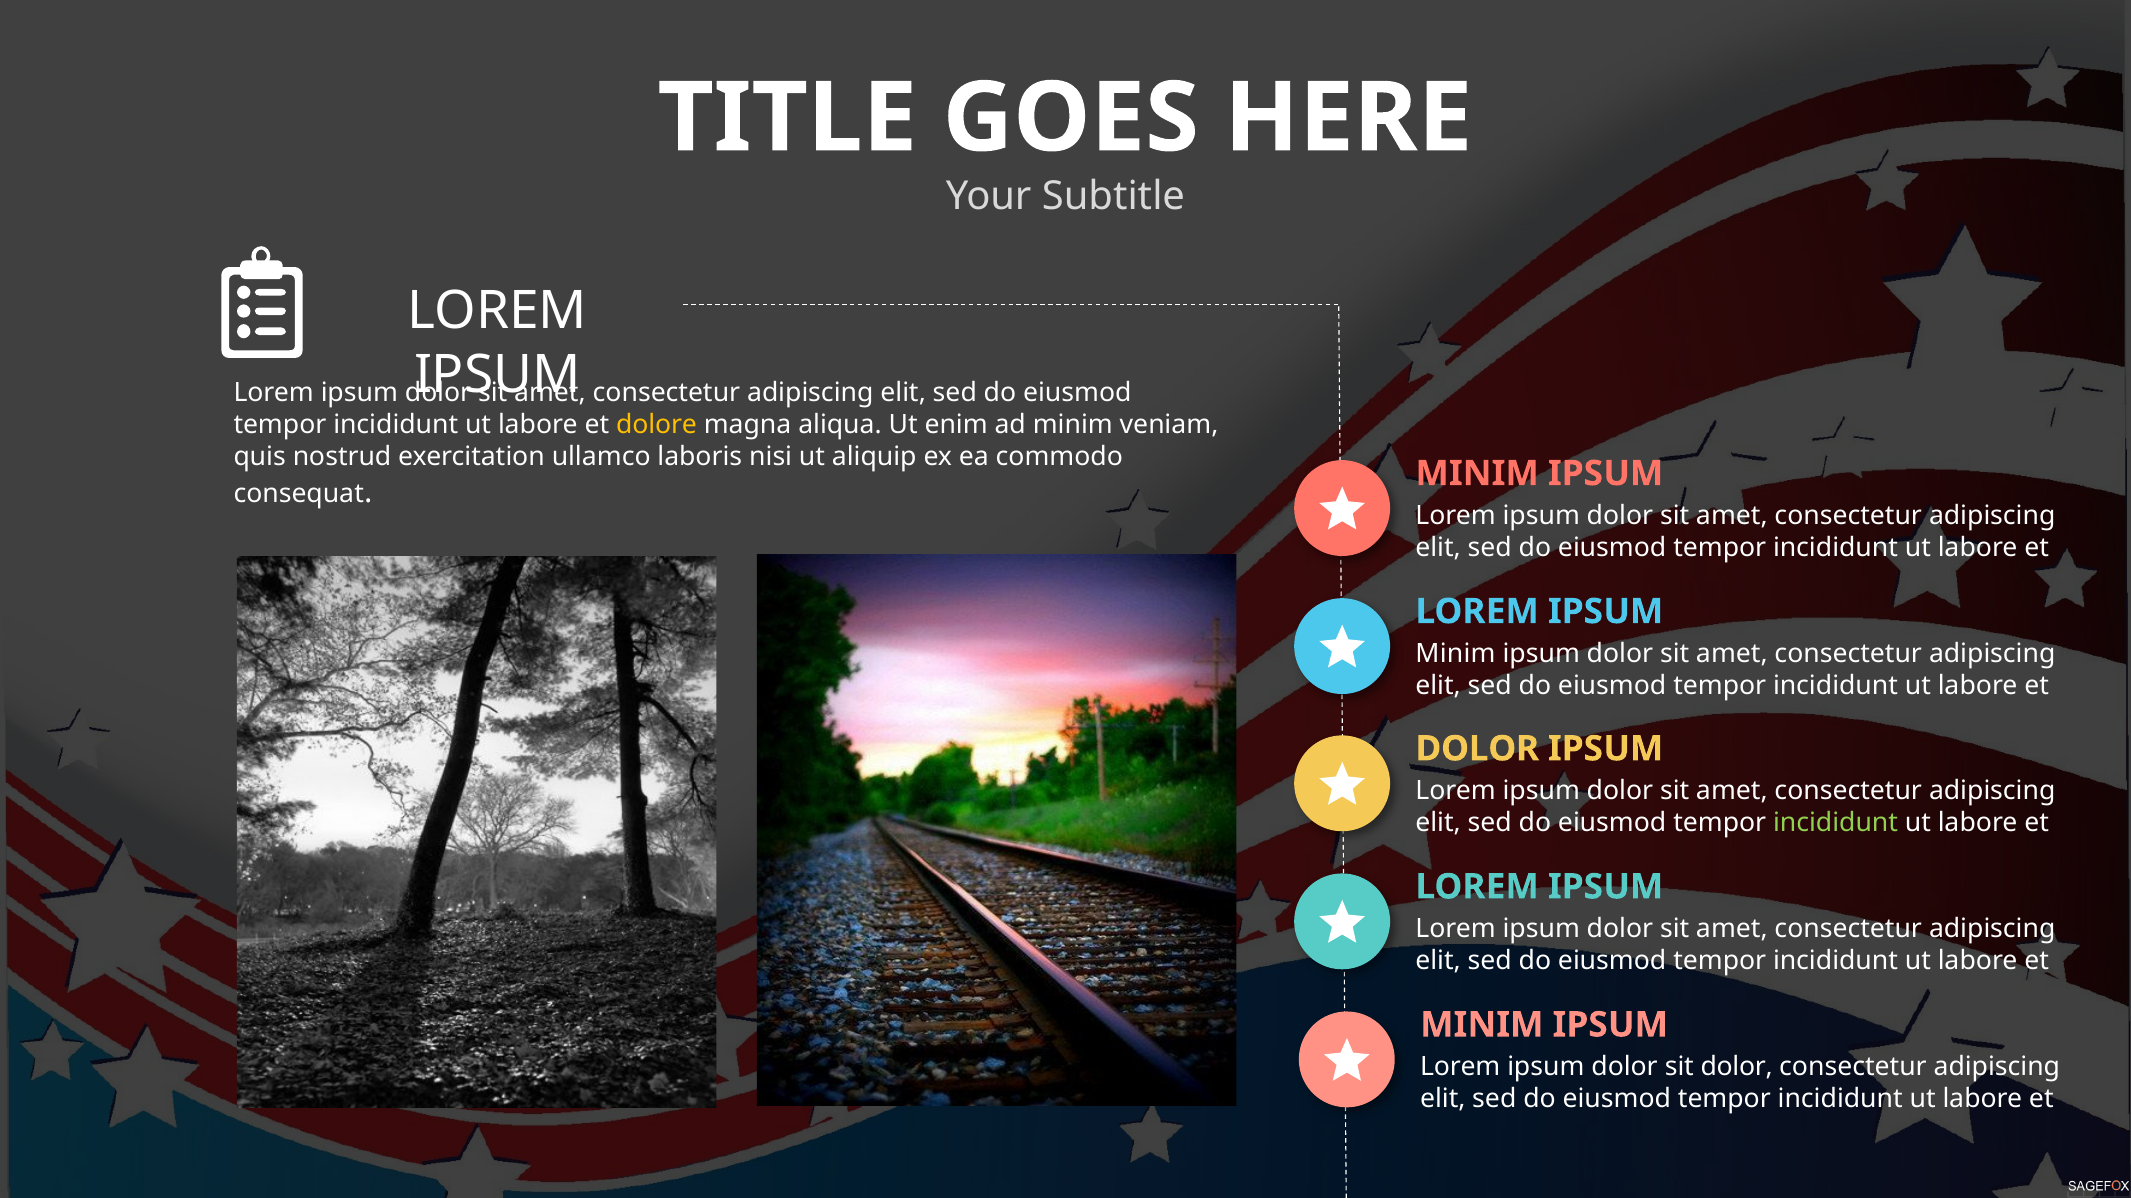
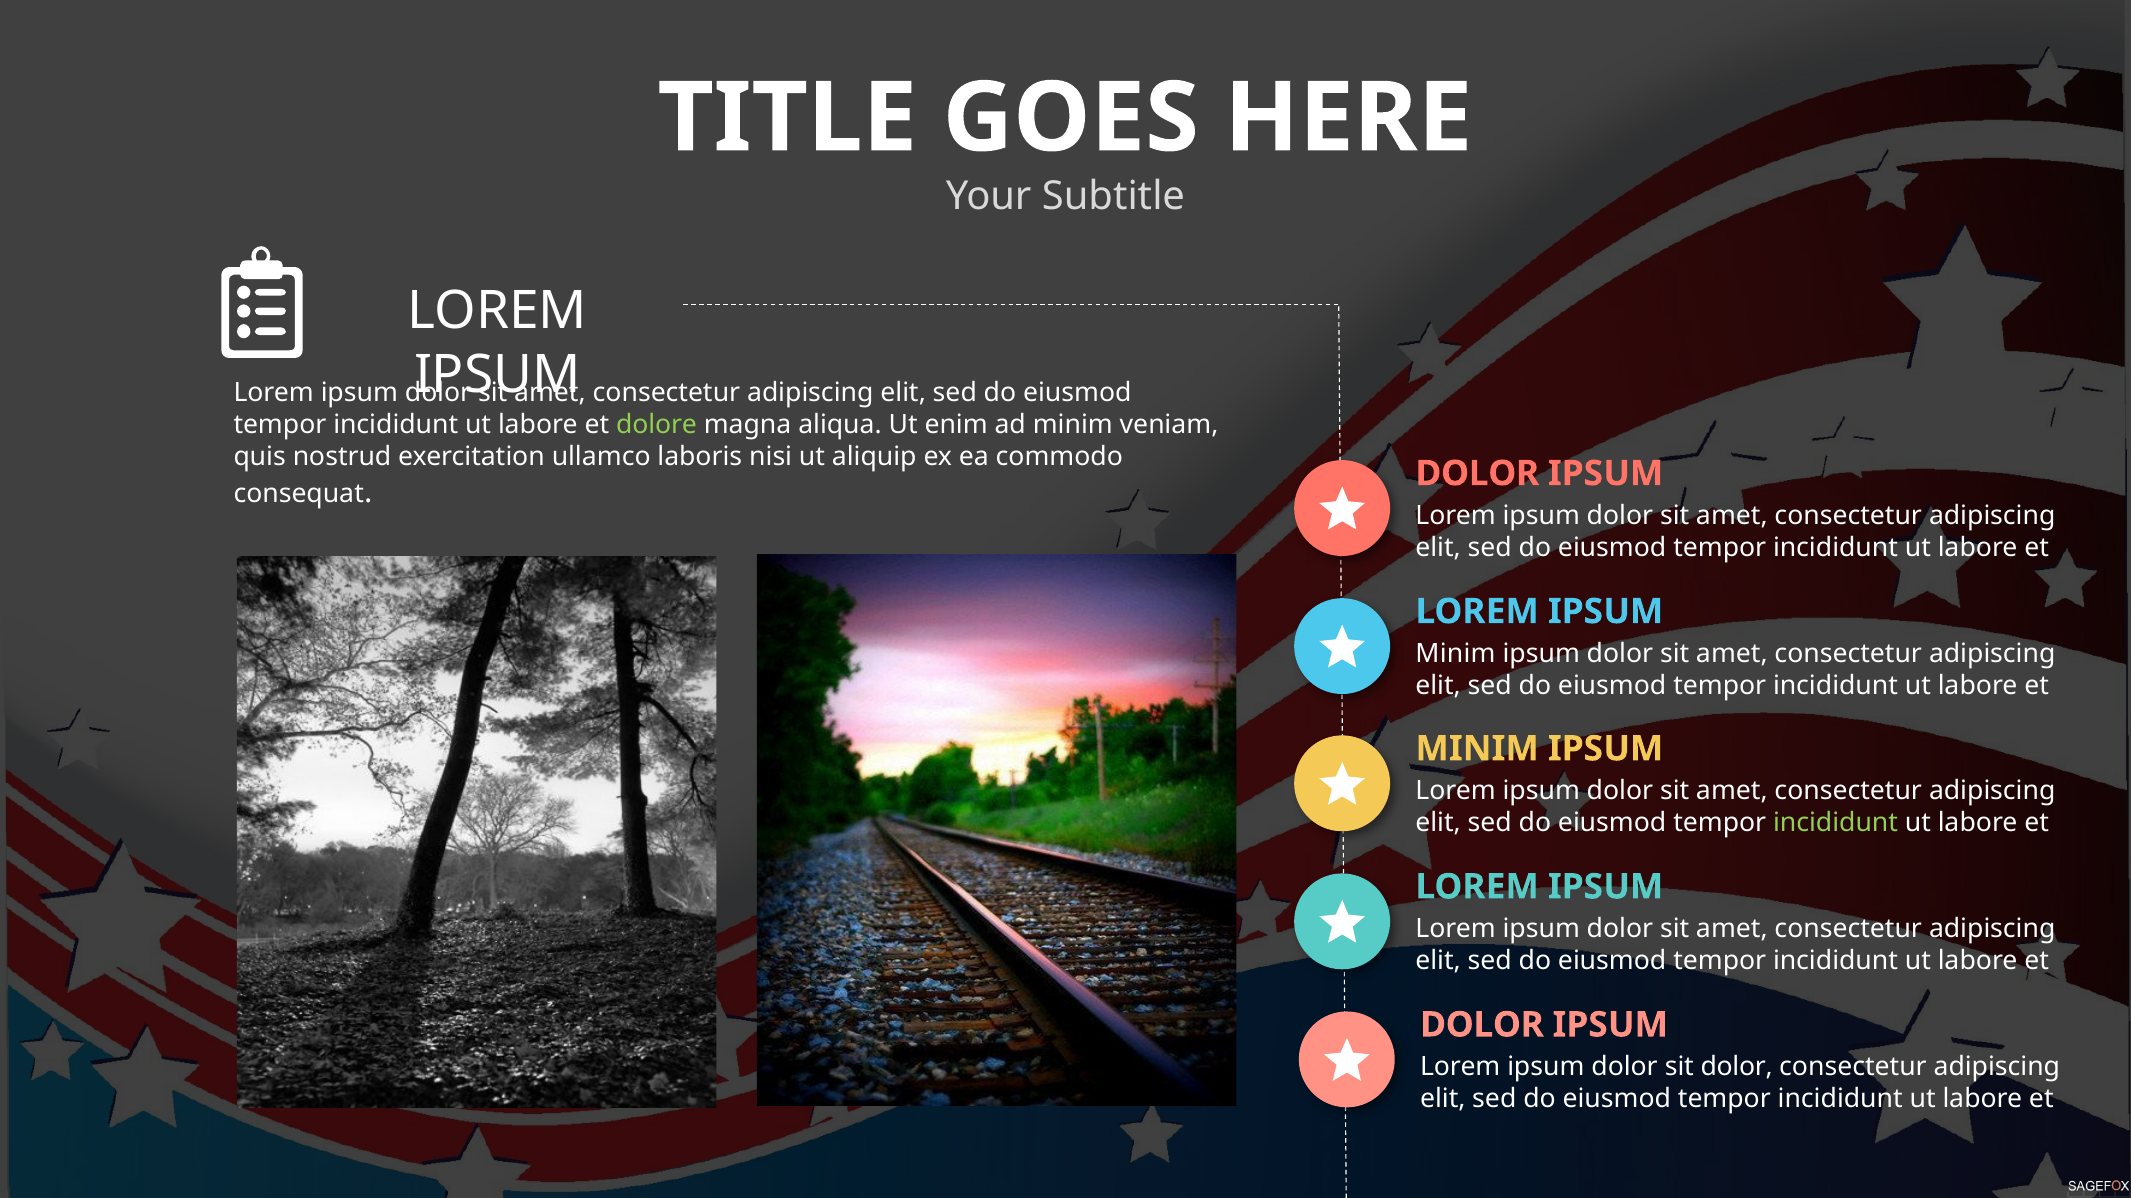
dolore colour: yellow -> light green (657, 425)
MINIM: MINIM -> DOLOR (1477, 474)
DOLOR: DOLOR -> MINIM (1477, 749)
MINIM: MINIM -> DOLOR (1482, 1025)
